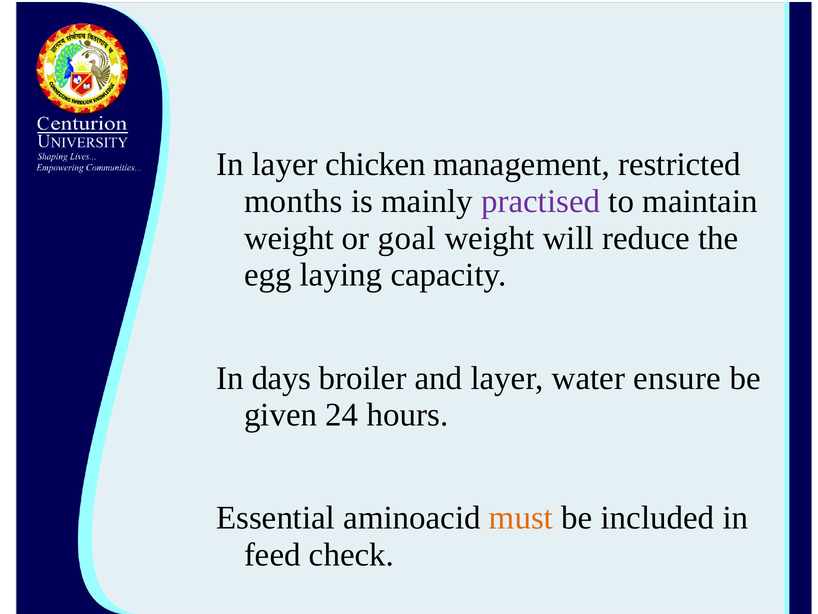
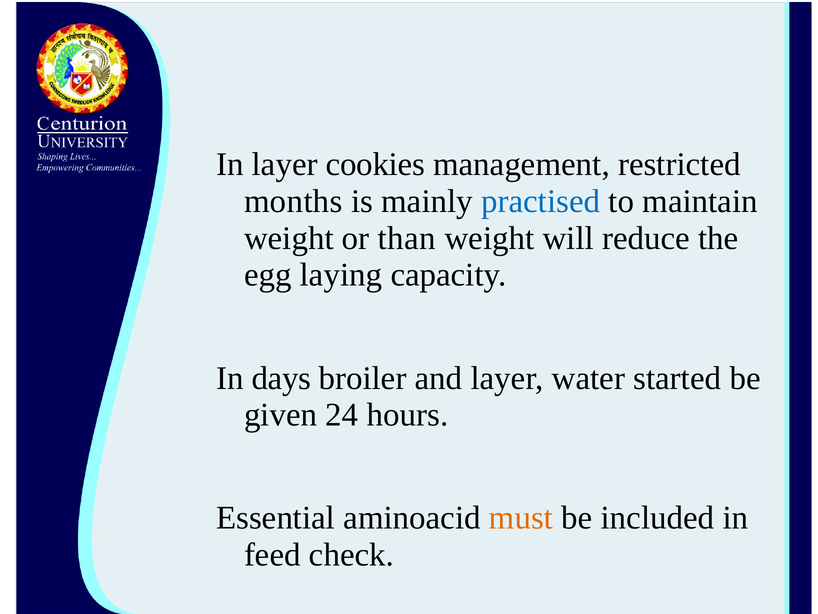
chicken: chicken -> cookies (375, 164)
practised colour: purple -> blue (541, 201)
goal: goal -> than (407, 238)
ensure: ensure -> started (677, 378)
